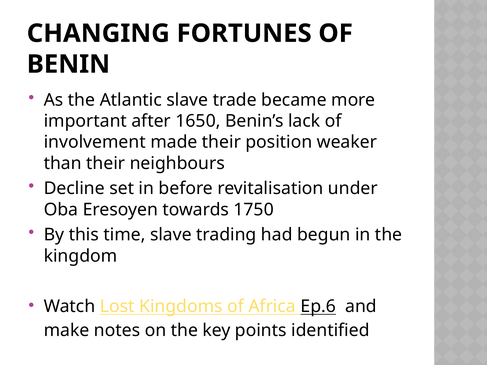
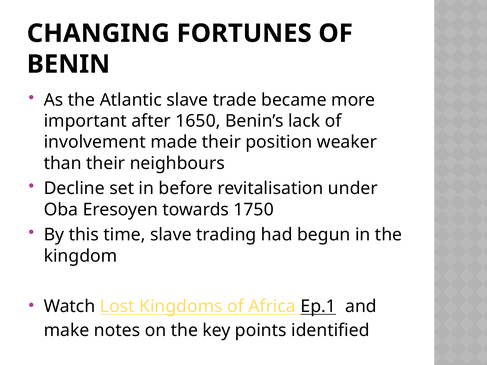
Ep.6: Ep.6 -> Ep.1 (318, 307)
